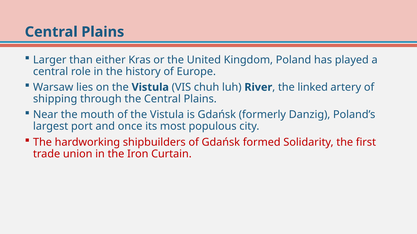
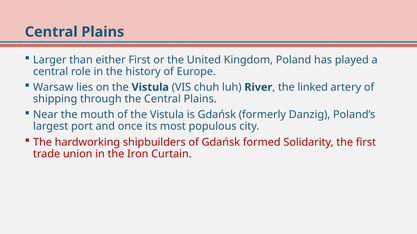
either Kras: Kras -> First (140, 60)
